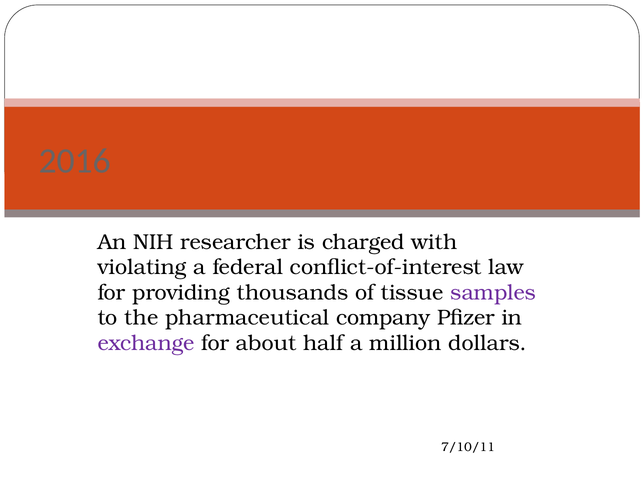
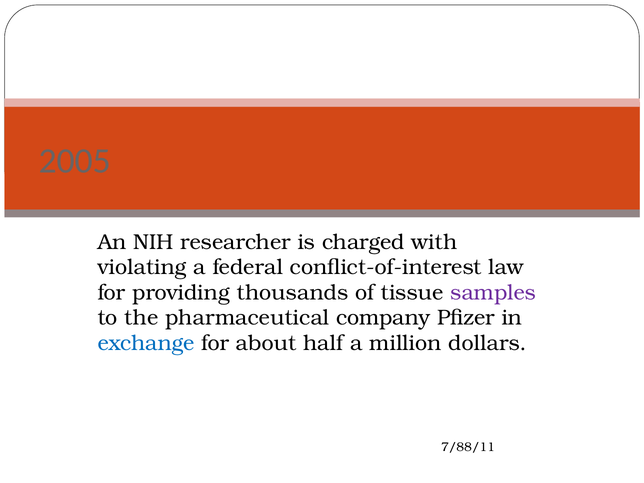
2016: 2016 -> 2005 (75, 161)
exchange colour: purple -> blue (146, 343)
7/10/11: 7/10/11 -> 7/88/11 (468, 447)
